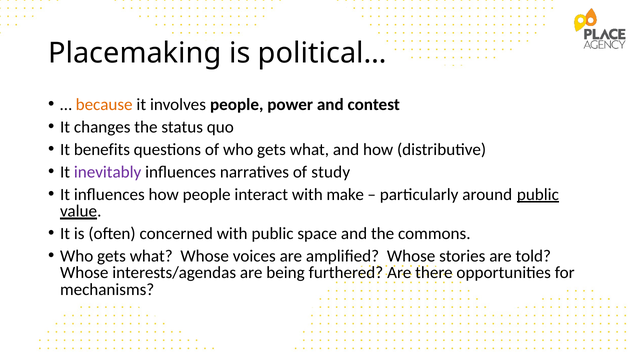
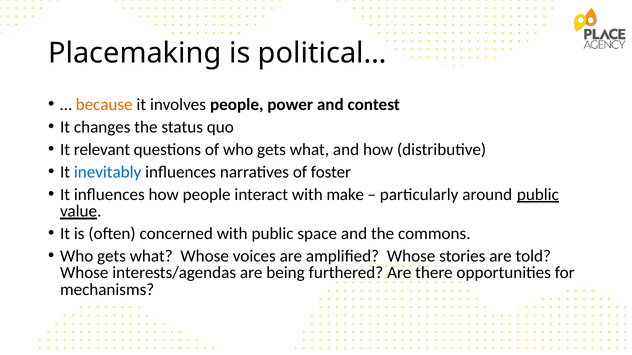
benefits: benefits -> relevant (102, 150)
inevitably colour: purple -> blue (108, 172)
study: study -> foster (331, 172)
